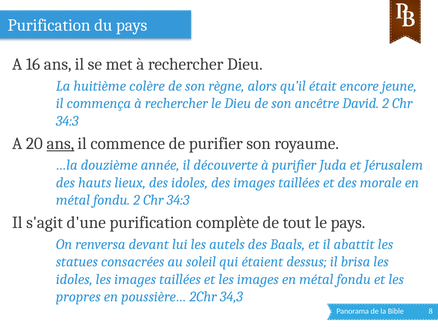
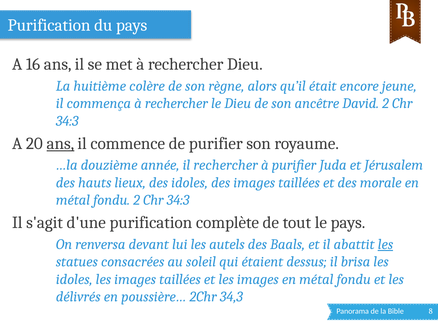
il découverte: découverte -> rechercher (226, 165)
les underline: none -> present (385, 245)
propres: propres -> délivrés (78, 297)
